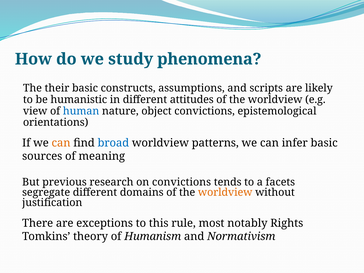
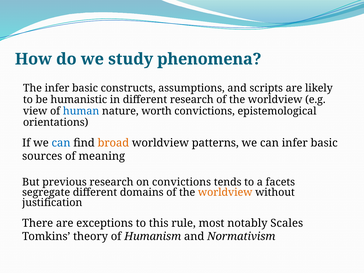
The their: their -> infer (57, 88)
different attitudes: attitudes -> research (192, 100)
object: object -> worth (157, 111)
can colour: orange -> blue (61, 143)
broad colour: blue -> orange (113, 143)
Rights: Rights -> Scales (287, 223)
